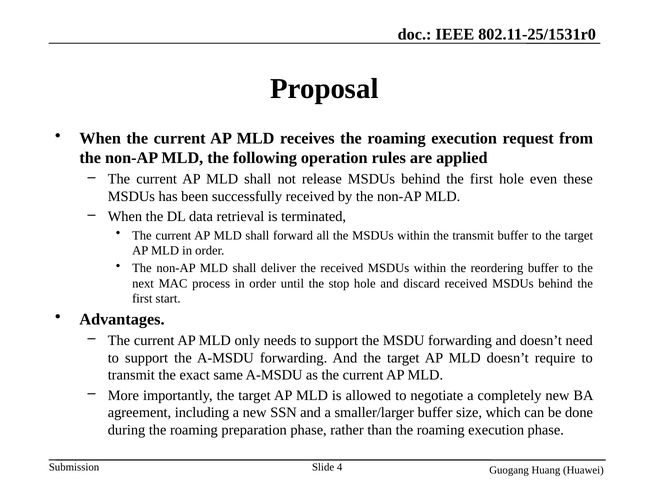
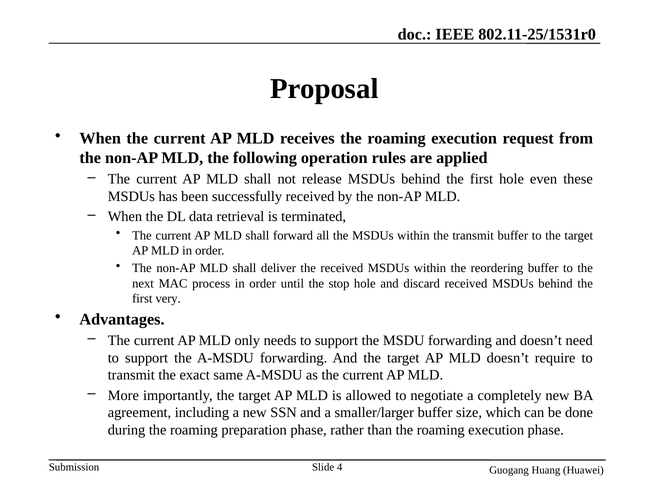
start: start -> very (168, 298)
